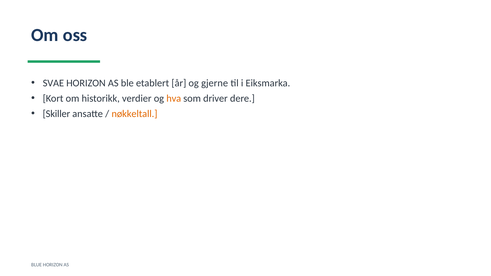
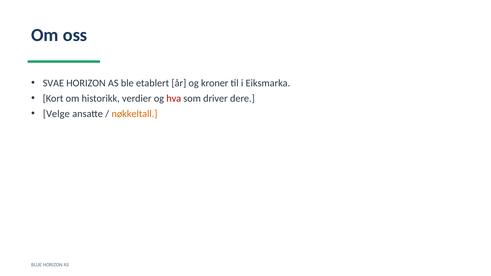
gjerne: gjerne -> kroner (215, 83)
hva colour: orange -> red (174, 99)
Skiller: Skiller -> Velge (56, 114)
